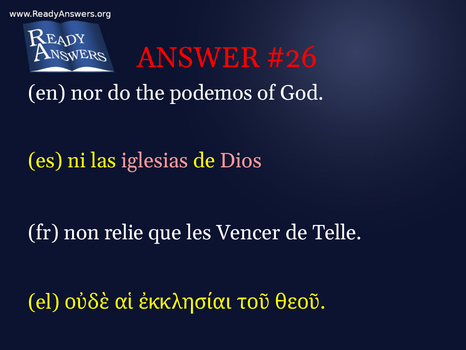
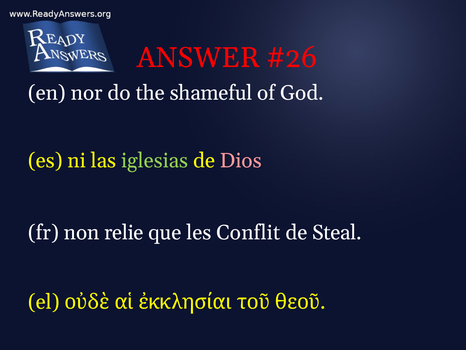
podemos: podemos -> shameful (211, 93)
iglesias colour: pink -> light green (155, 160)
Vencer: Vencer -> Conflit (248, 232)
Telle: Telle -> Steal (337, 232)
